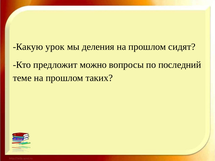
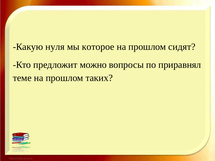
урок: урок -> нуля (55, 47)
деления: деления -> которое (98, 47)
последний: последний -> приравнял (180, 65)
